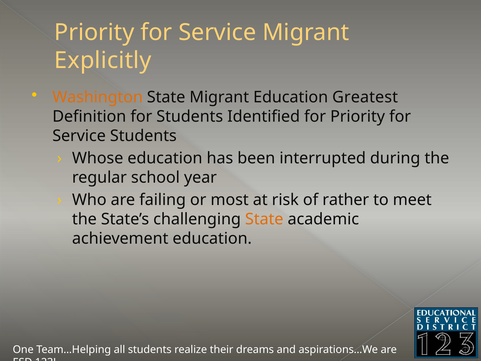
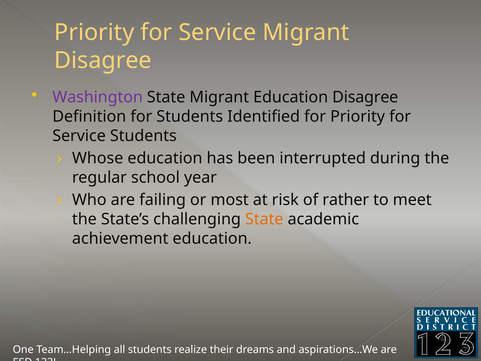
Explicitly: Explicitly -> Disagree (103, 61)
Washington colour: orange -> purple (98, 97)
Education Greatest: Greatest -> Disagree (365, 97)
